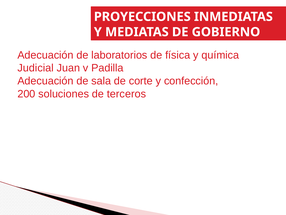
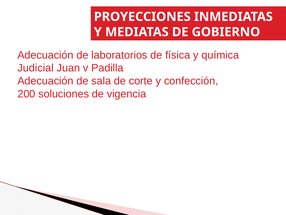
terceros: terceros -> vigencia (127, 94)
